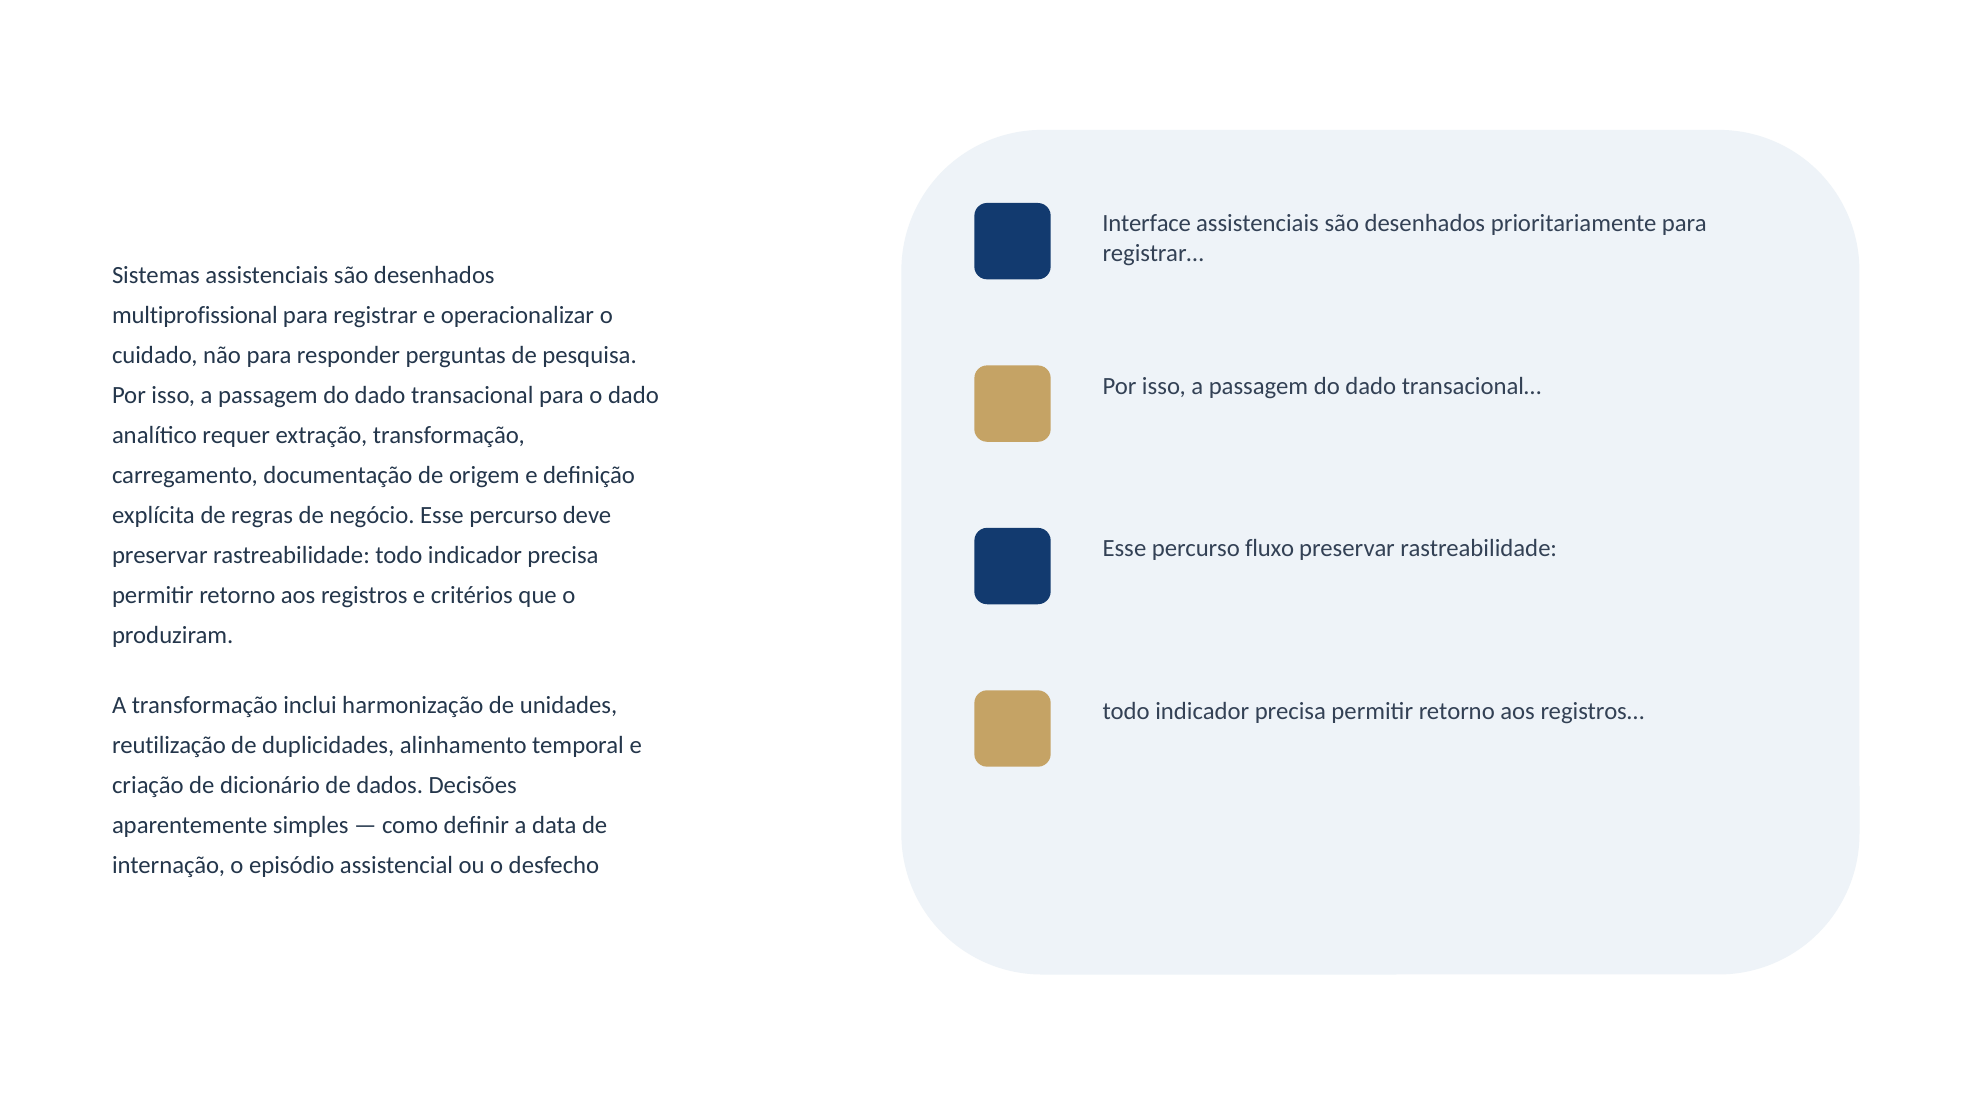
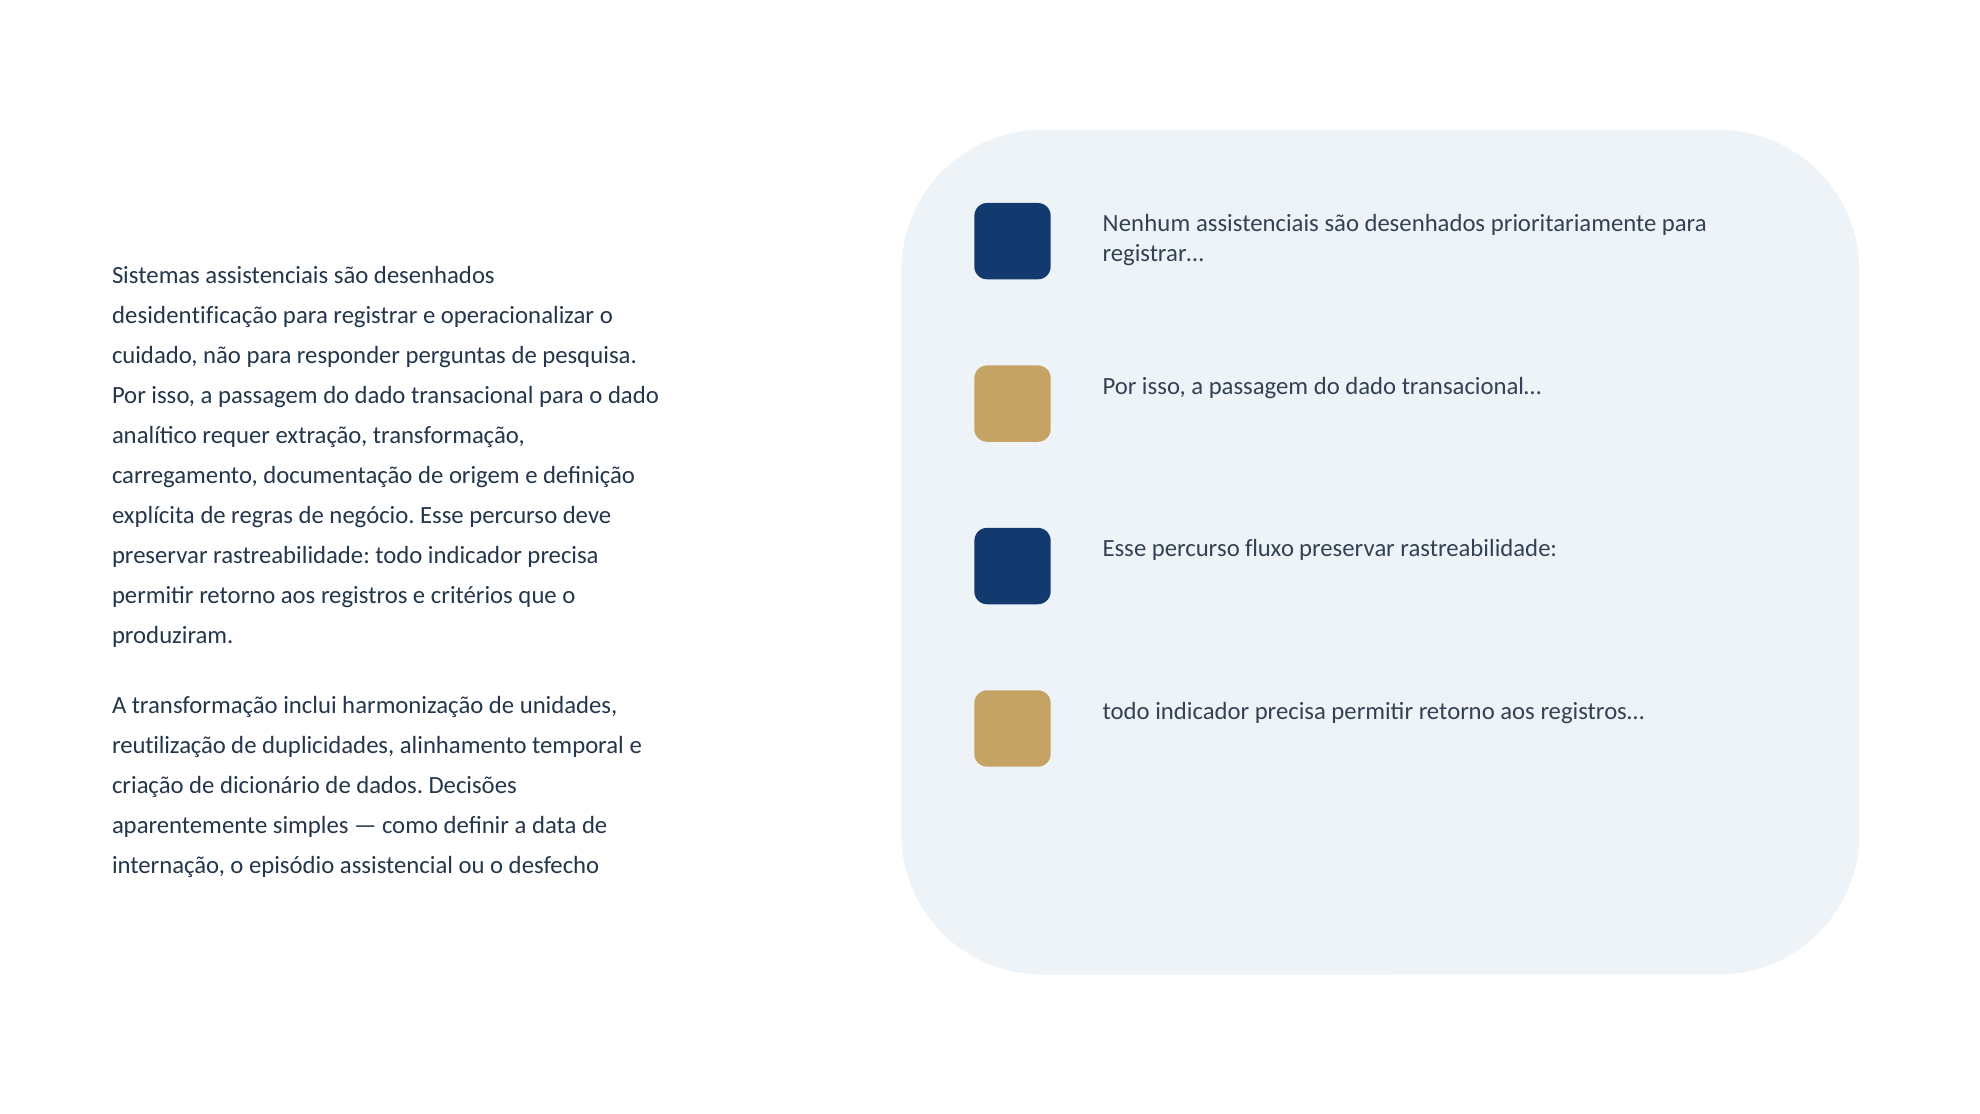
Interface: Interface -> Nenhum (1147, 224)
multiprofissional: multiprofissional -> desidentificação (195, 316)
